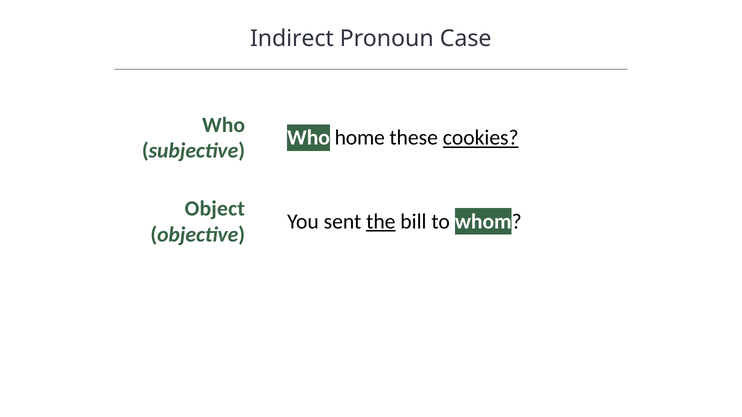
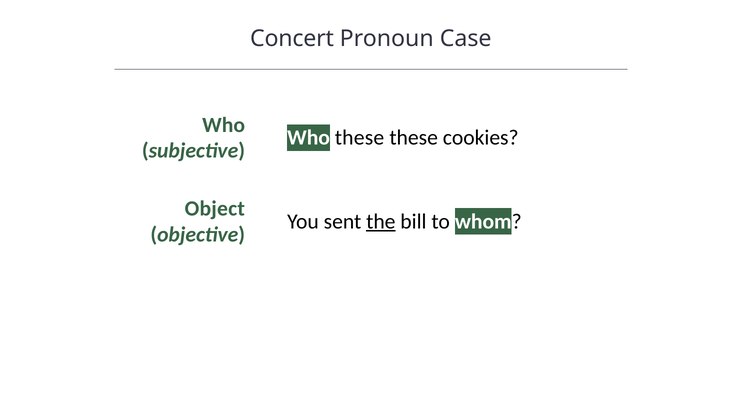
Indirect: Indirect -> Concert (292, 39)
Who home: home -> these (360, 138)
cookies underline: present -> none (481, 138)
